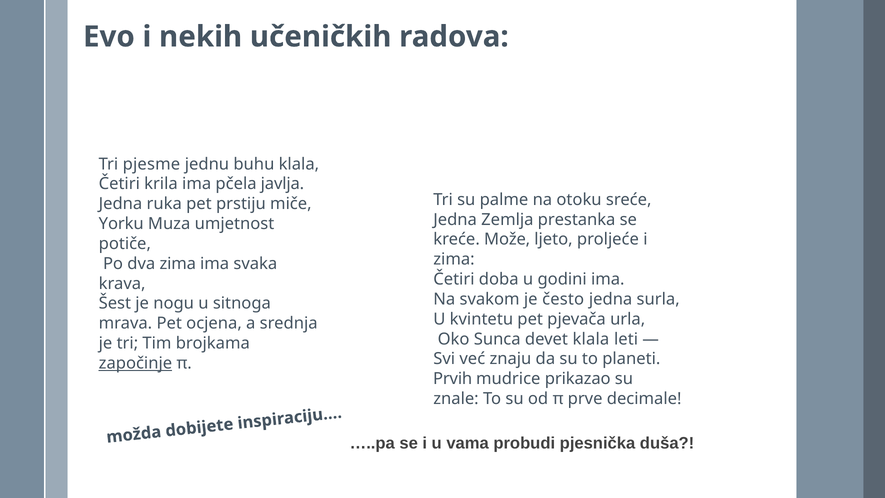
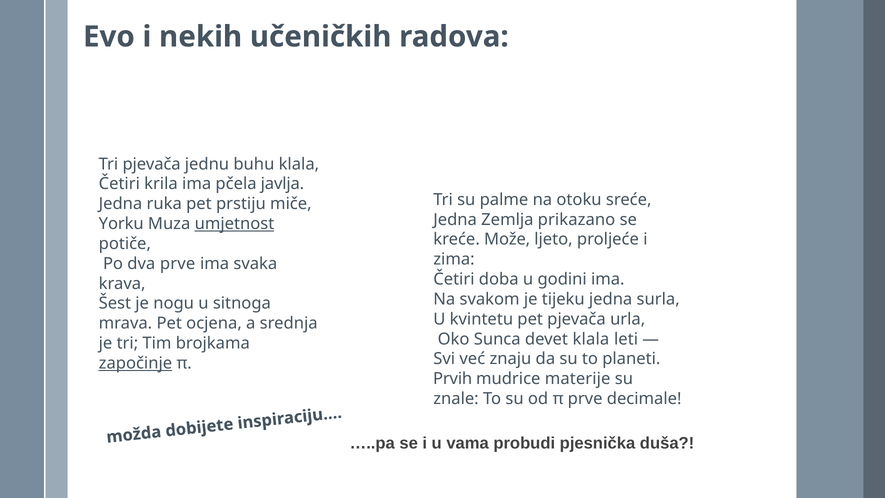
Tri pjesme: pjesme -> pjevača (152, 164)
prestanka: prestanka -> prikazano (577, 220)
umjetnost underline: none -> present (234, 224)
dva zima: zima -> prve (178, 264)
često: često -> tijeku (563, 299)
prikazao: prikazao -> materije (578, 379)
